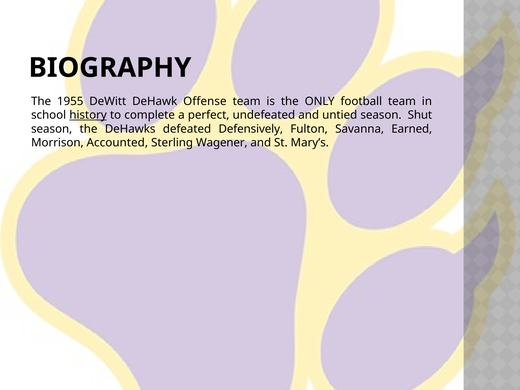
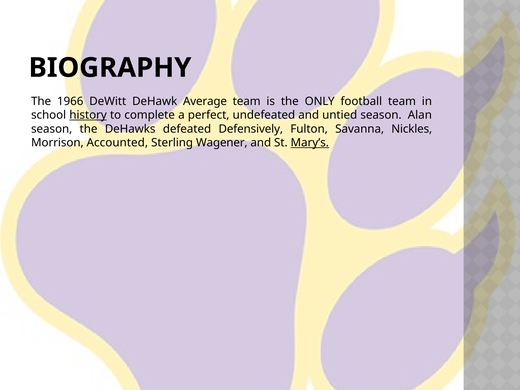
1955: 1955 -> 1966 (70, 101)
Offense: Offense -> Average (205, 101)
Shut: Shut -> Alan (420, 115)
Earned: Earned -> Nickles (412, 129)
Mary’s underline: none -> present (310, 143)
